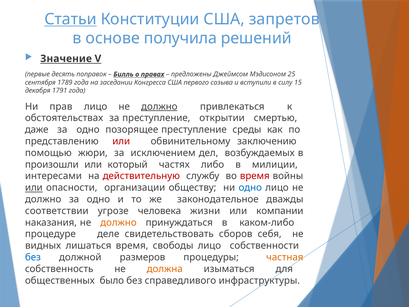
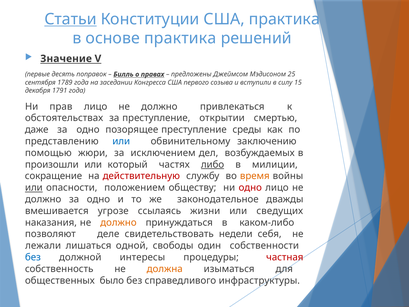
США запретов: запретов -> практика (284, 19)
основе получила: получила -> практика (180, 38)
должно underline: present -> none (159, 106)
или colour: red -> blue (121, 141)
либо underline: none -> present (213, 164)
интересами: интересами -> сокращение (54, 176)
время colour: red -> orange (255, 176)
организации: организации -> положением (135, 188)
одно colour: blue -> red (250, 188)
соответствии: соответствии -> вмешивается (57, 211)
человека: человека -> ссылаясь (159, 211)
компании: компании -> сведущих (280, 211)
процедуре: процедуре -> позволяют (50, 234)
сборов: сборов -> недели (236, 234)
видных: видных -> лежали (43, 246)
лишаться время: время -> одной (132, 246)
свободы лицо: лицо -> один (209, 246)
размеров: размеров -> интересы (142, 257)
частная colour: orange -> red (285, 257)
